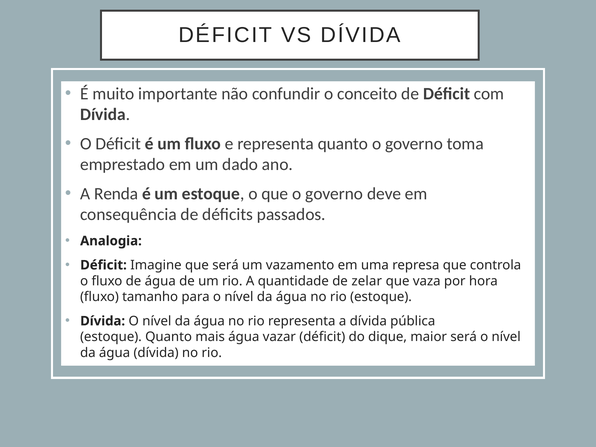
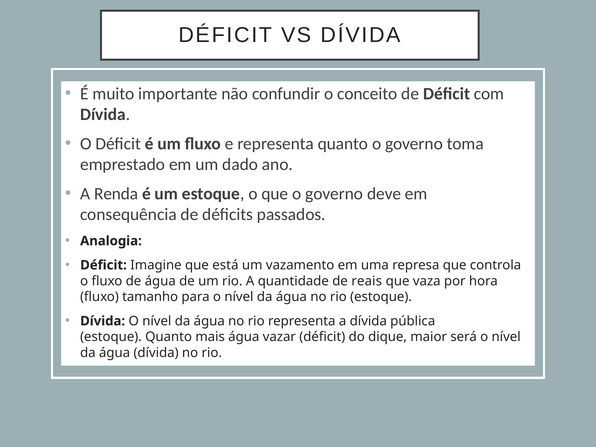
que será: será -> está (225, 265)
zelar: zelar -> reais (367, 281)
